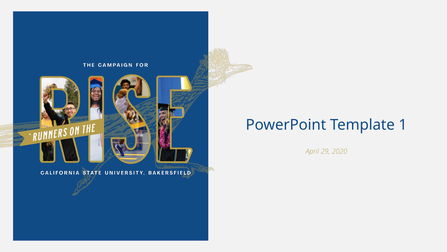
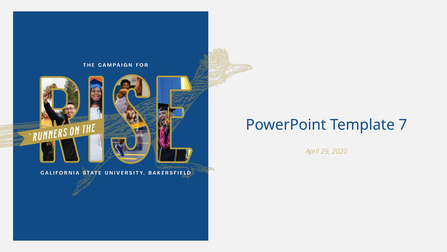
1: 1 -> 7 (403, 125)
